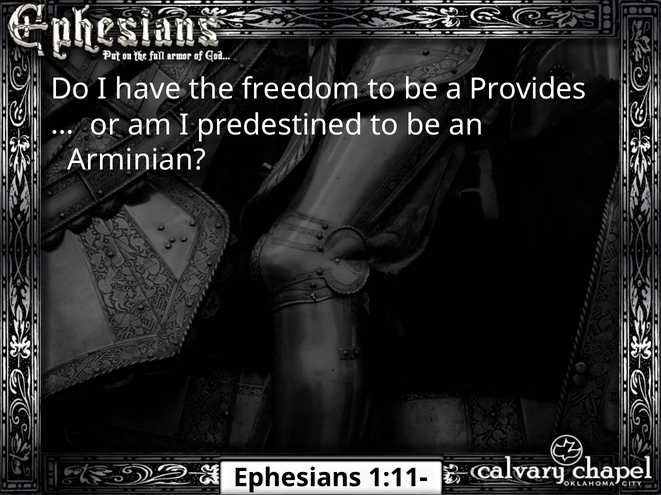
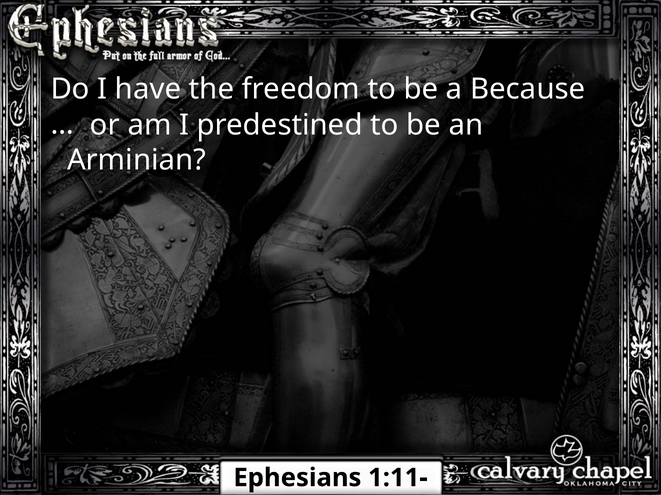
Provides: Provides -> Because (528, 89)
